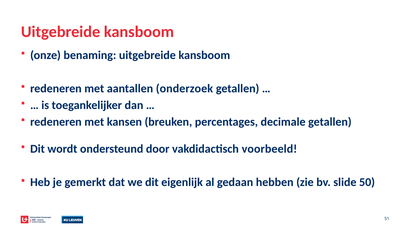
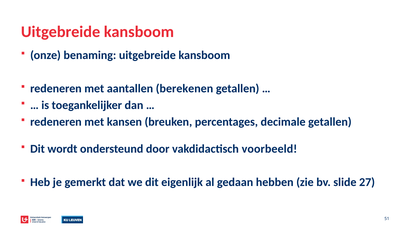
onderzoek: onderzoek -> berekenen (184, 89)
50: 50 -> 27 (367, 183)
